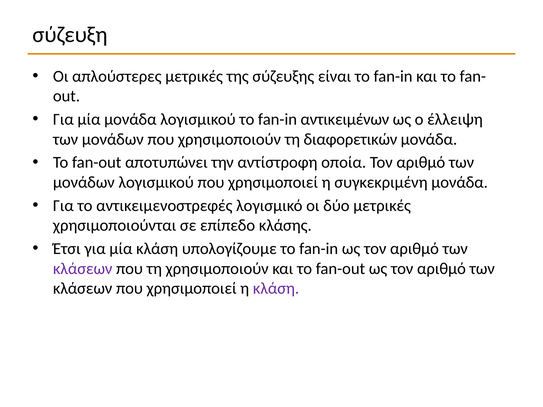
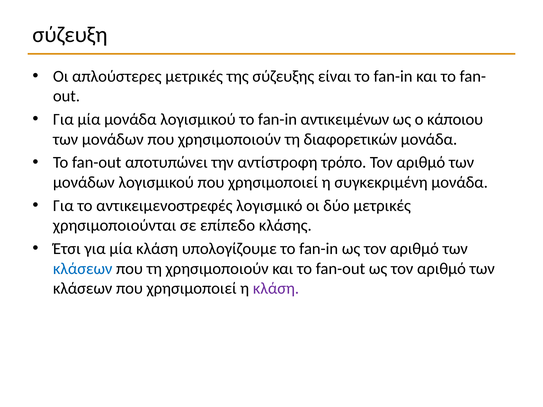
έλλειψη: έλλειψη -> κάποιου (455, 119)
οποία: οποία -> τρόπο (344, 163)
κλάσεων colour: purple -> blue (83, 269)
